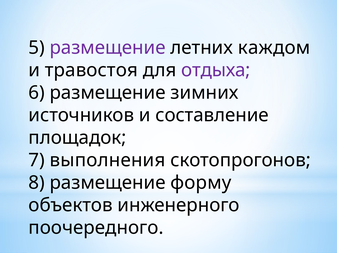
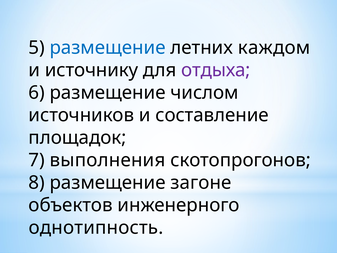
размещение colour: purple -> blue (108, 48)
травостоя: травостоя -> источнику (92, 70)
зимних: зимних -> числом (205, 93)
форму: форму -> загоне (201, 182)
поочередного: поочередного -> однотипность (96, 227)
